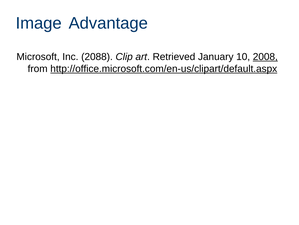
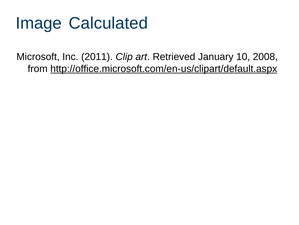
Advantage: Advantage -> Calculated (108, 23)
2088: 2088 -> 2011 (97, 57)
2008 underline: present -> none (265, 57)
